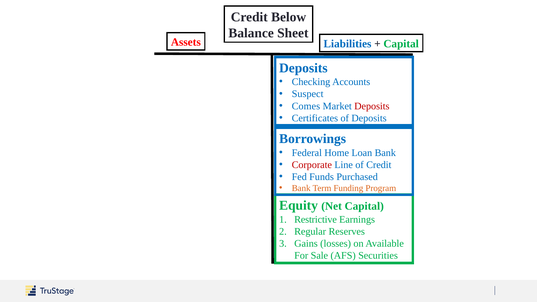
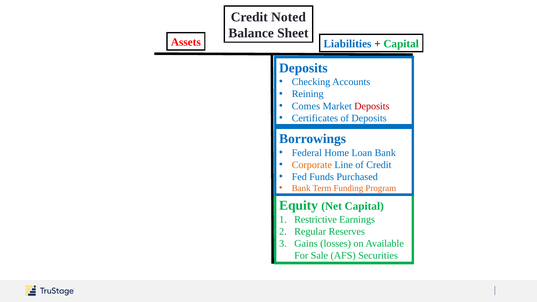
Below: Below -> Noted (289, 17)
Suspect: Suspect -> Reining (308, 94)
Corporate colour: red -> orange (312, 165)
